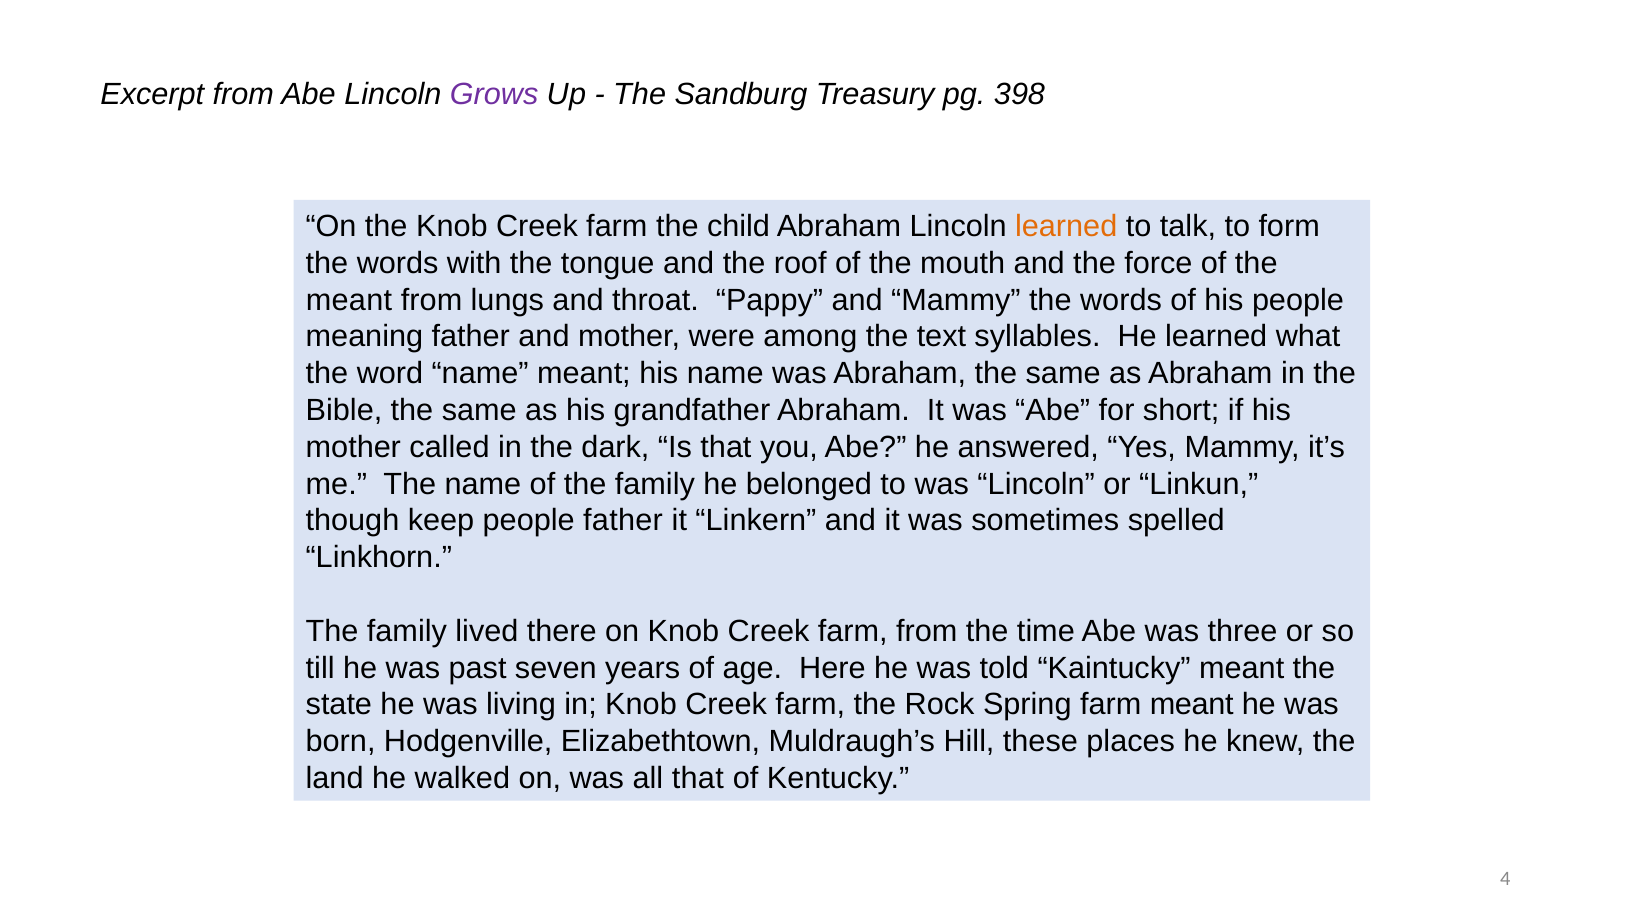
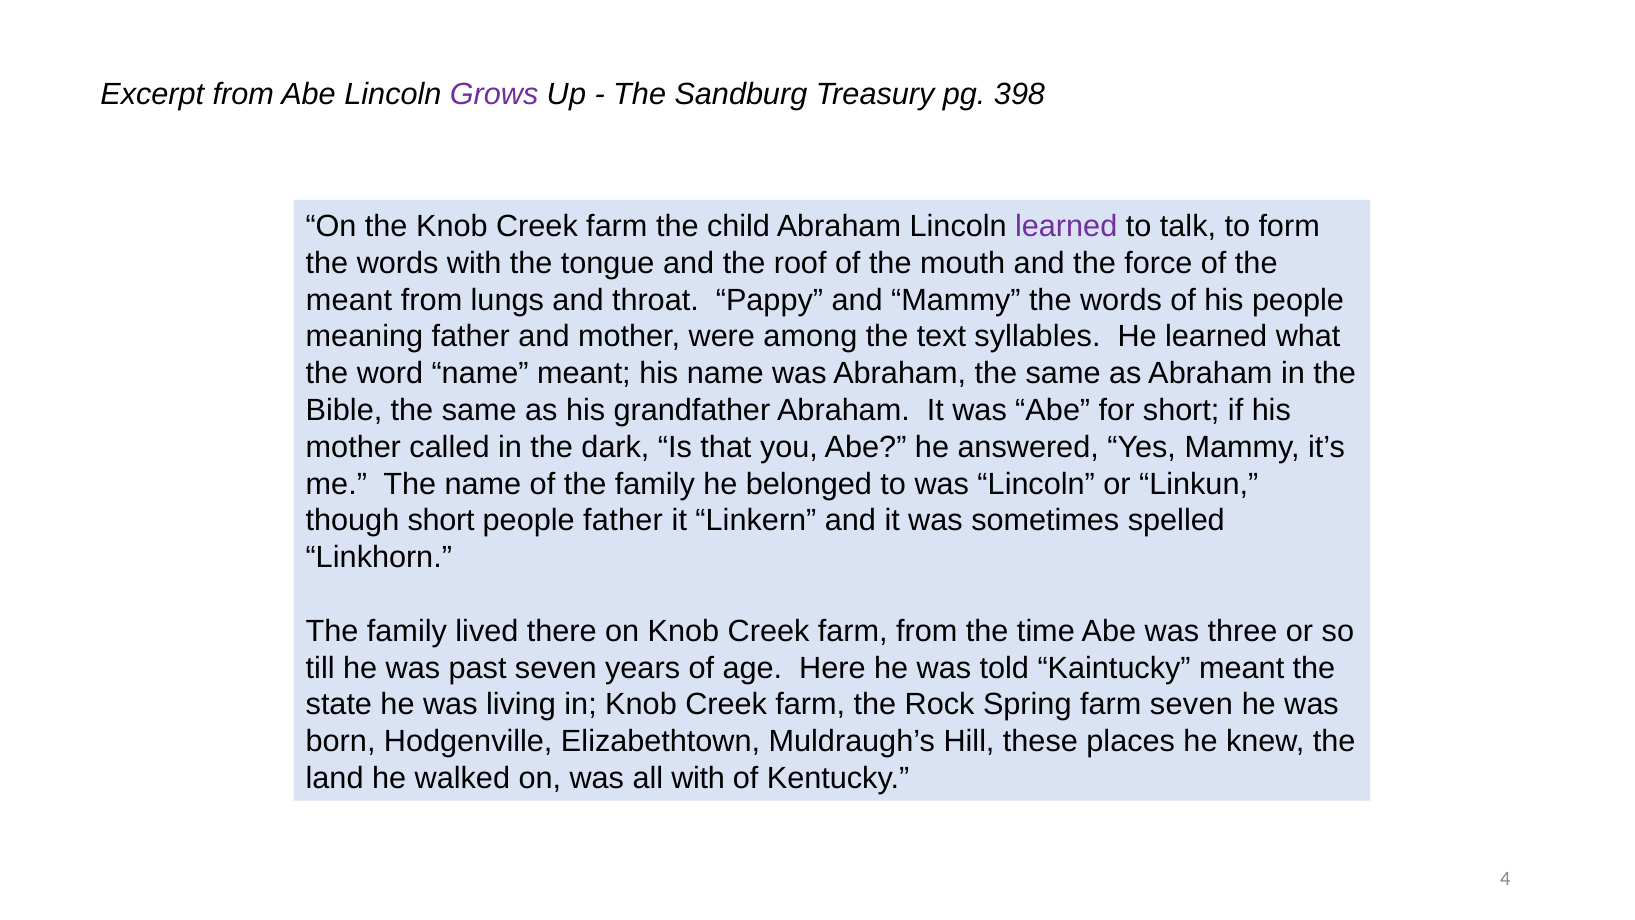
learned colour: orange -> purple (1066, 226)
though keep: keep -> short (441, 521)
farm meant: meant -> seven (1191, 705)
all that: that -> with (698, 778)
